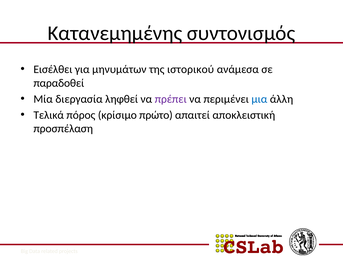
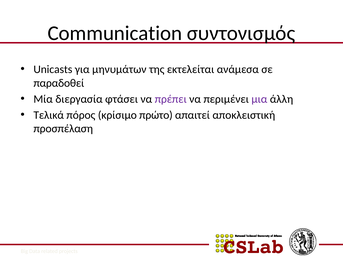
Κατανεμημένης: Κατανεμημένης -> Communication (115, 33)
Εισέλθει: Εισέλθει -> Unicasts (53, 69)
ιστορικού: ιστορικού -> εκτελείται (191, 69)
ληφθεί: ληφθεί -> φτάσει (122, 99)
μια colour: blue -> purple (259, 99)
